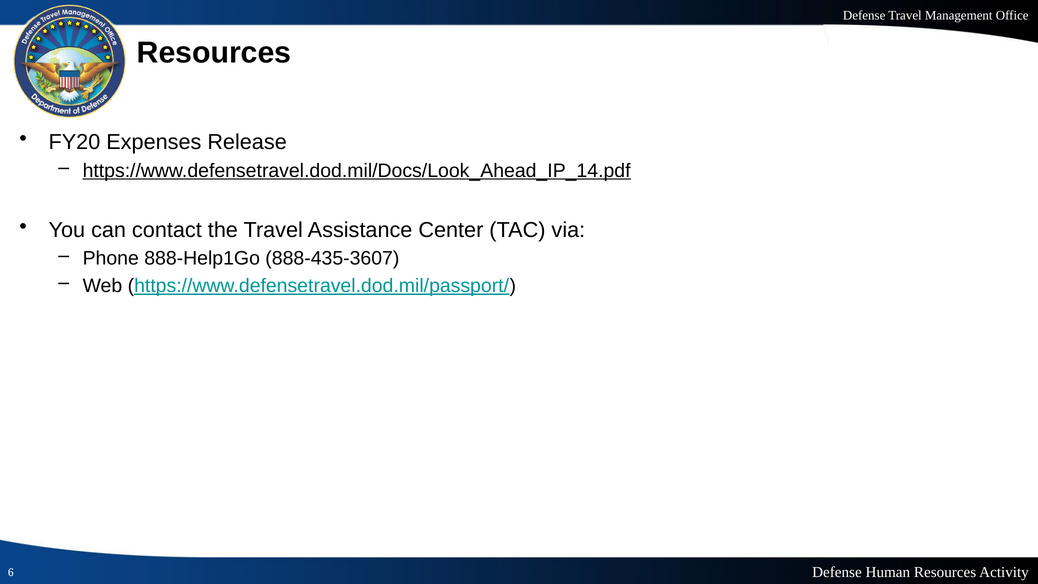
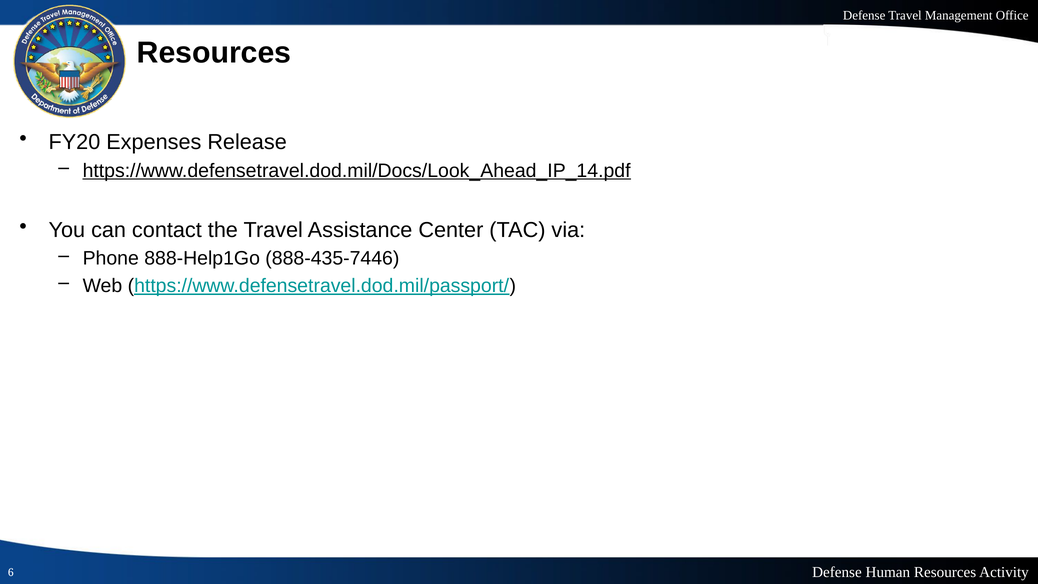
888-435-3607: 888-435-3607 -> 888-435-7446 (332, 258)
